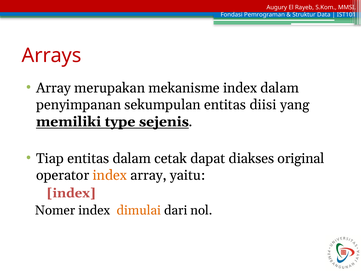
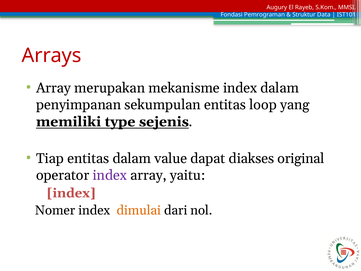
diisi: diisi -> loop (263, 105)
cetak: cetak -> value (171, 158)
index colour: orange -> purple (110, 175)
